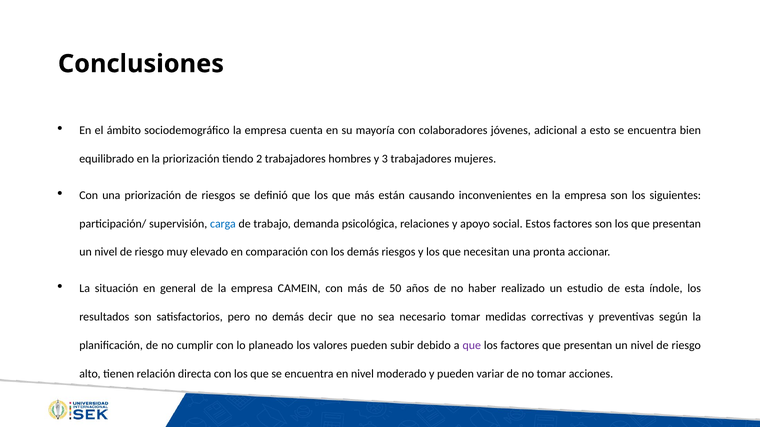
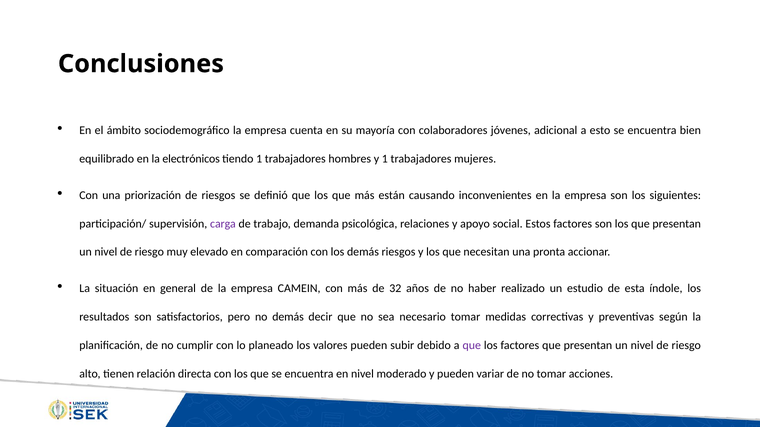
la priorización: priorización -> electrónicos (191, 159)
tiendo 2: 2 -> 1 (259, 159)
y 3: 3 -> 1 (385, 159)
carga colour: blue -> purple (223, 224)
50: 50 -> 32 (395, 289)
